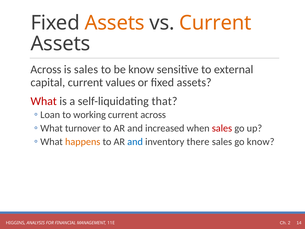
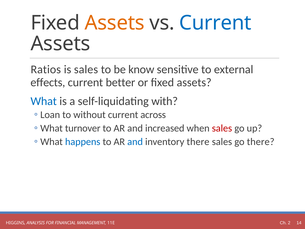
Current colour: orange -> blue (215, 23)
Across: Across -> Ratios (46, 69)
capital: capital -> effects (48, 82)
values: values -> better (120, 82)
What colour: red -> blue (44, 101)
that: that -> with (165, 101)
working: working -> without (90, 115)
happens colour: orange -> blue (83, 142)
go know: know -> there (261, 142)
